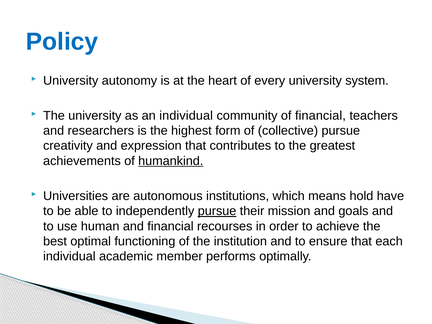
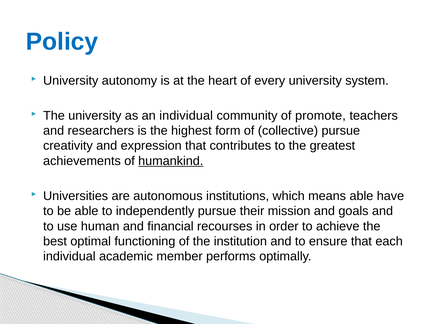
of financial: financial -> promote (320, 116)
means hold: hold -> able (361, 196)
pursue underline: present -> none (217, 211)
